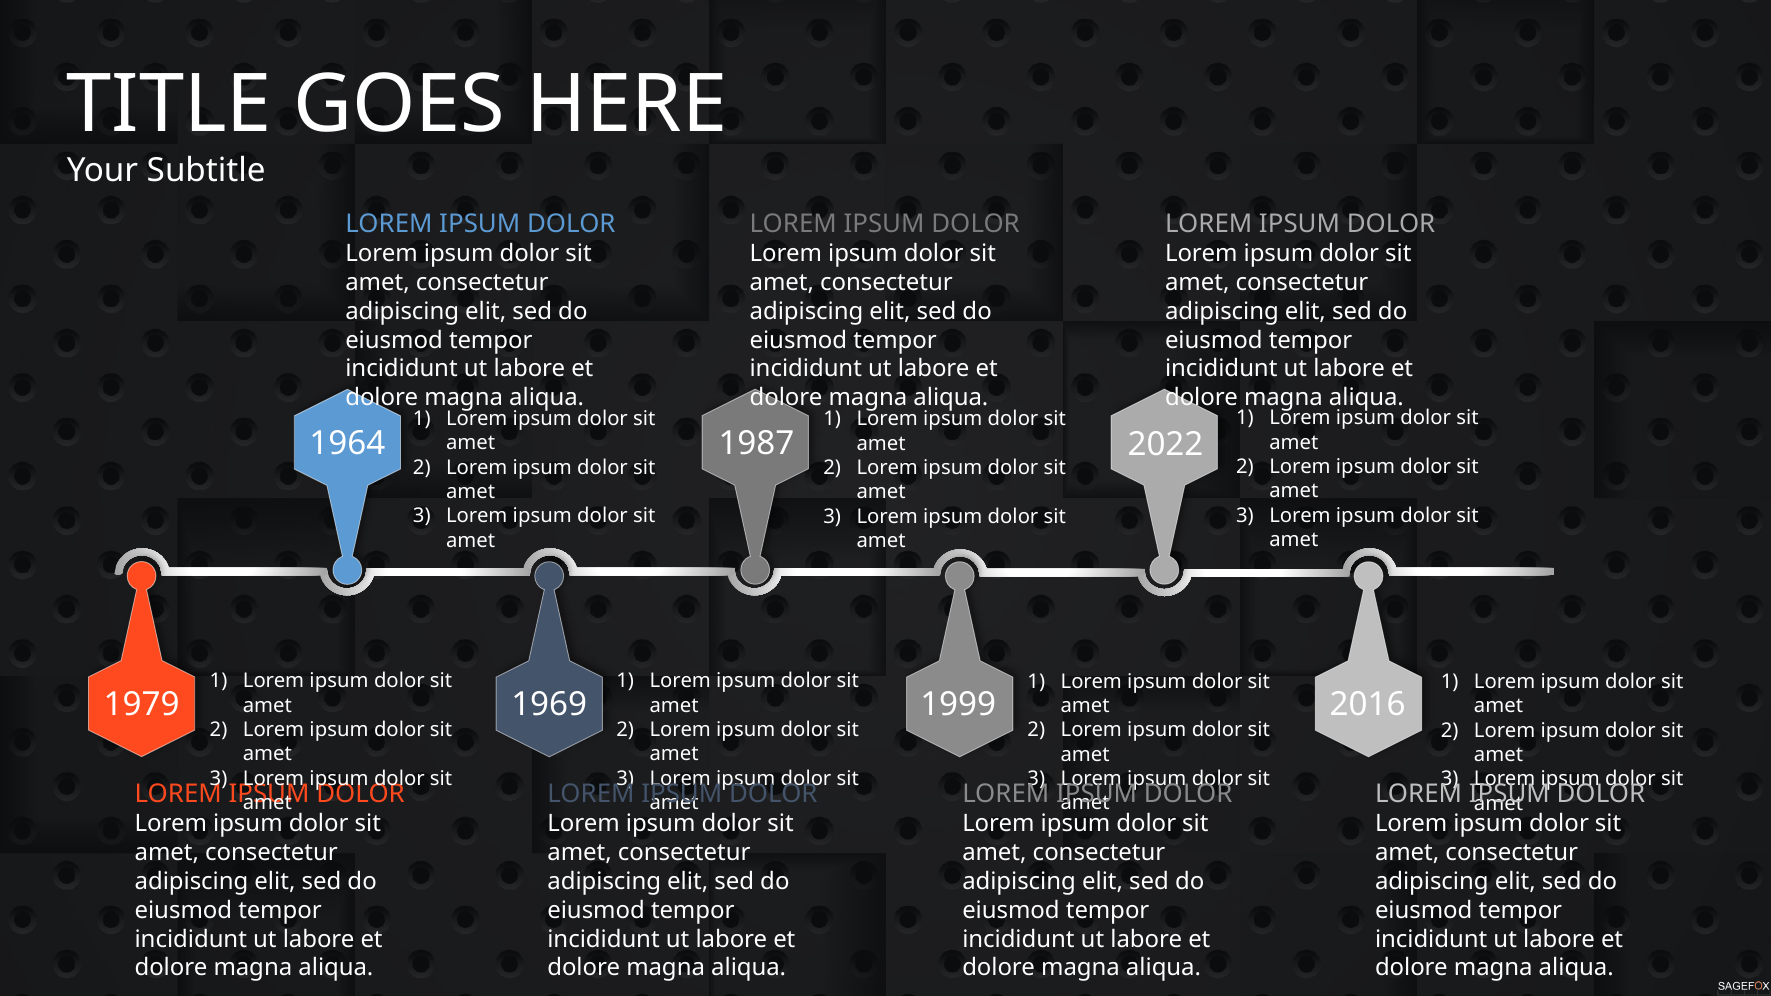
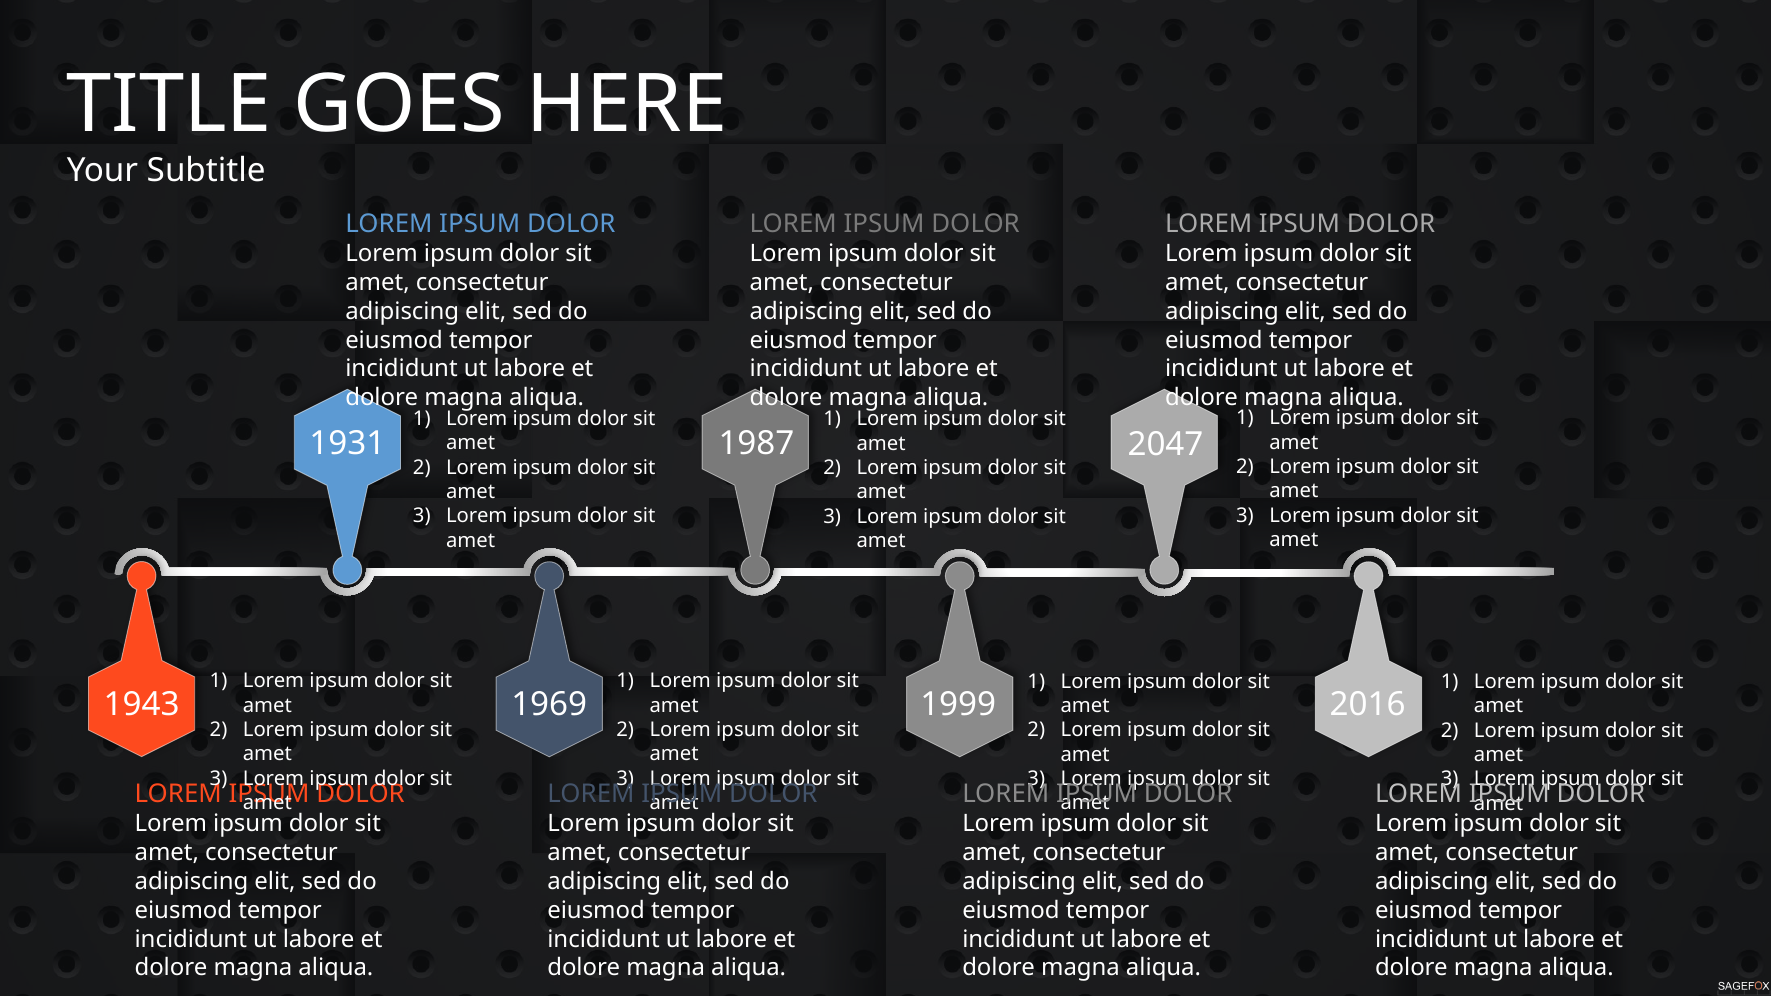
1964: 1964 -> 1931 (347, 444)
2022: 2022 -> 2047 (1166, 445)
1979: 1979 -> 1943 (142, 705)
